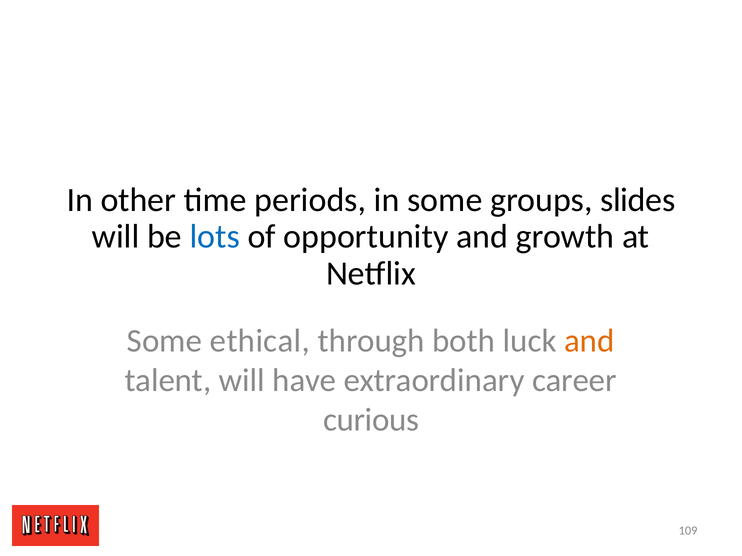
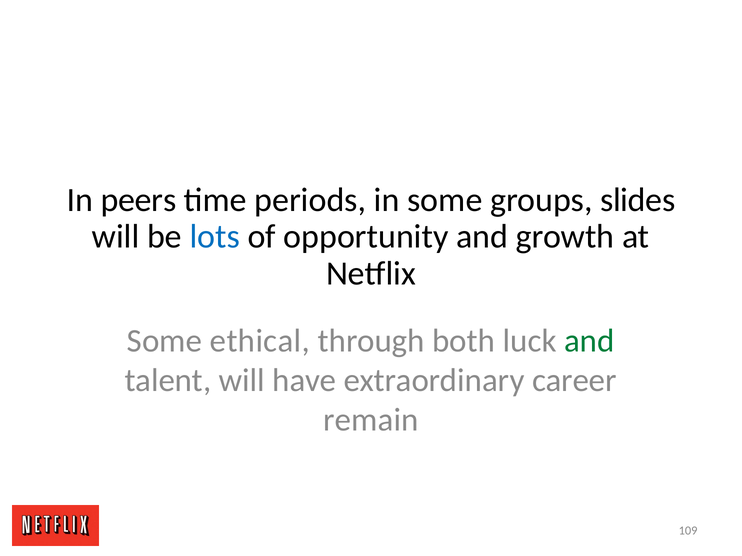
other: other -> peers (138, 200)
and colour: orange -> green (589, 341)
curious: curious -> remain (371, 420)
